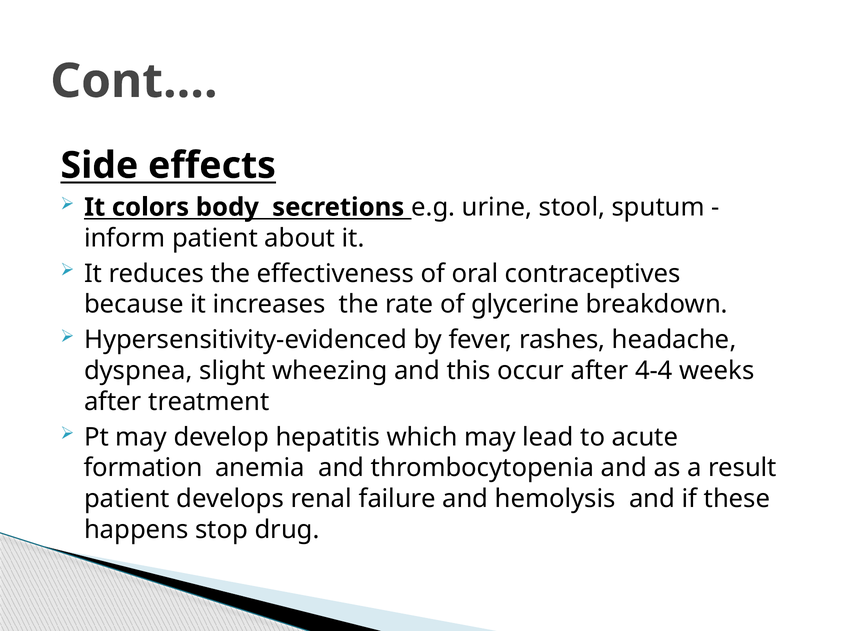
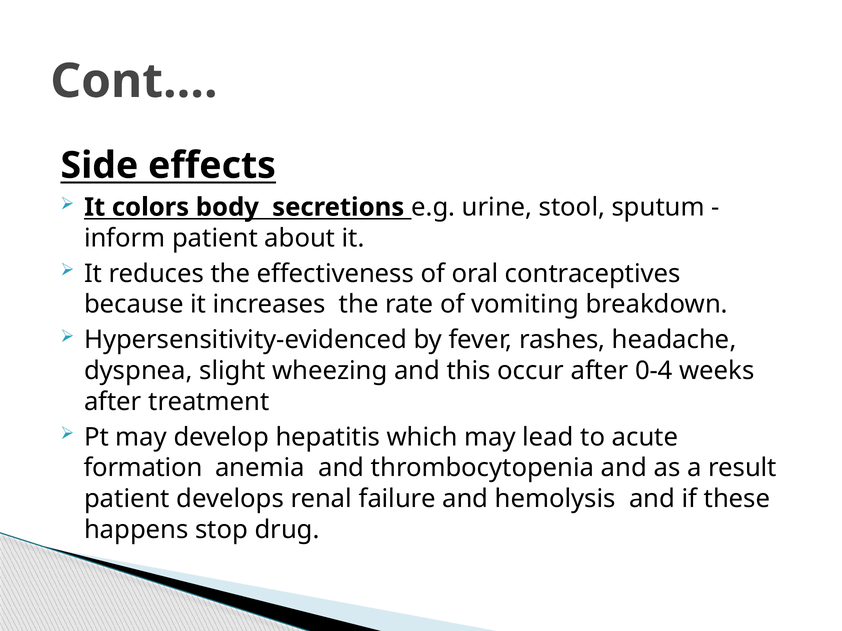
glycerine: glycerine -> vomiting (525, 305)
4-4: 4-4 -> 0-4 (654, 371)
